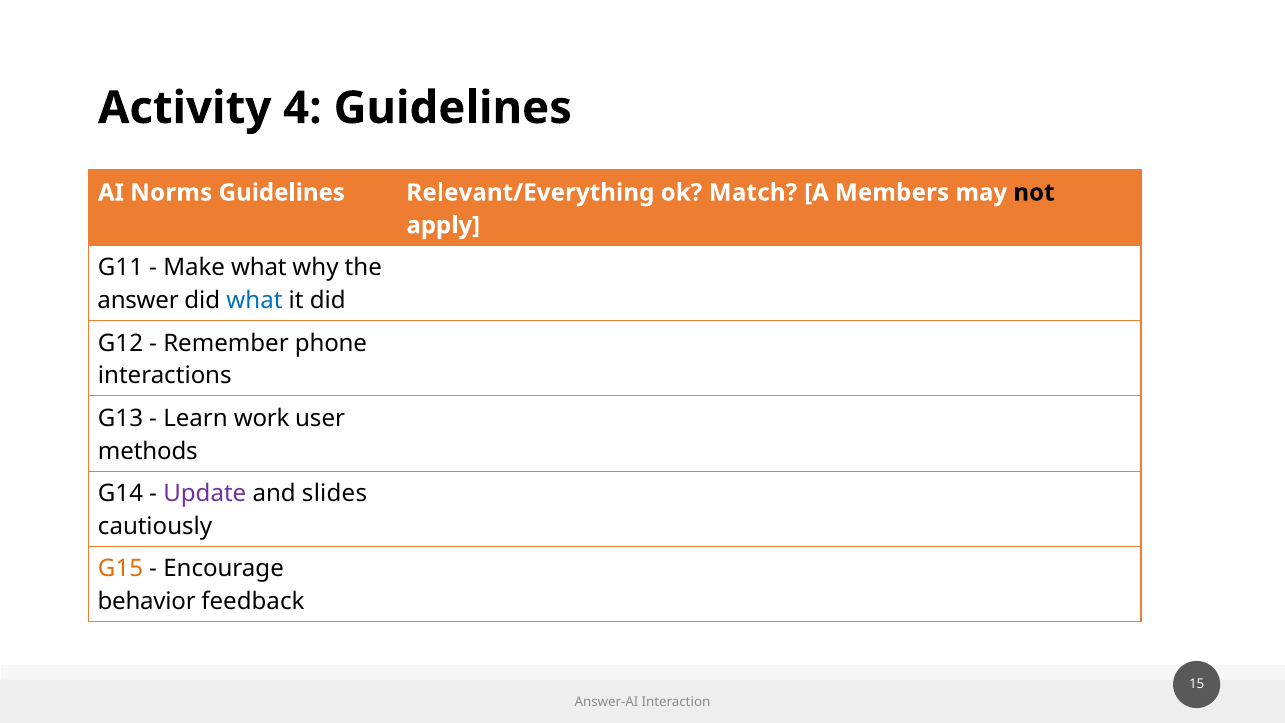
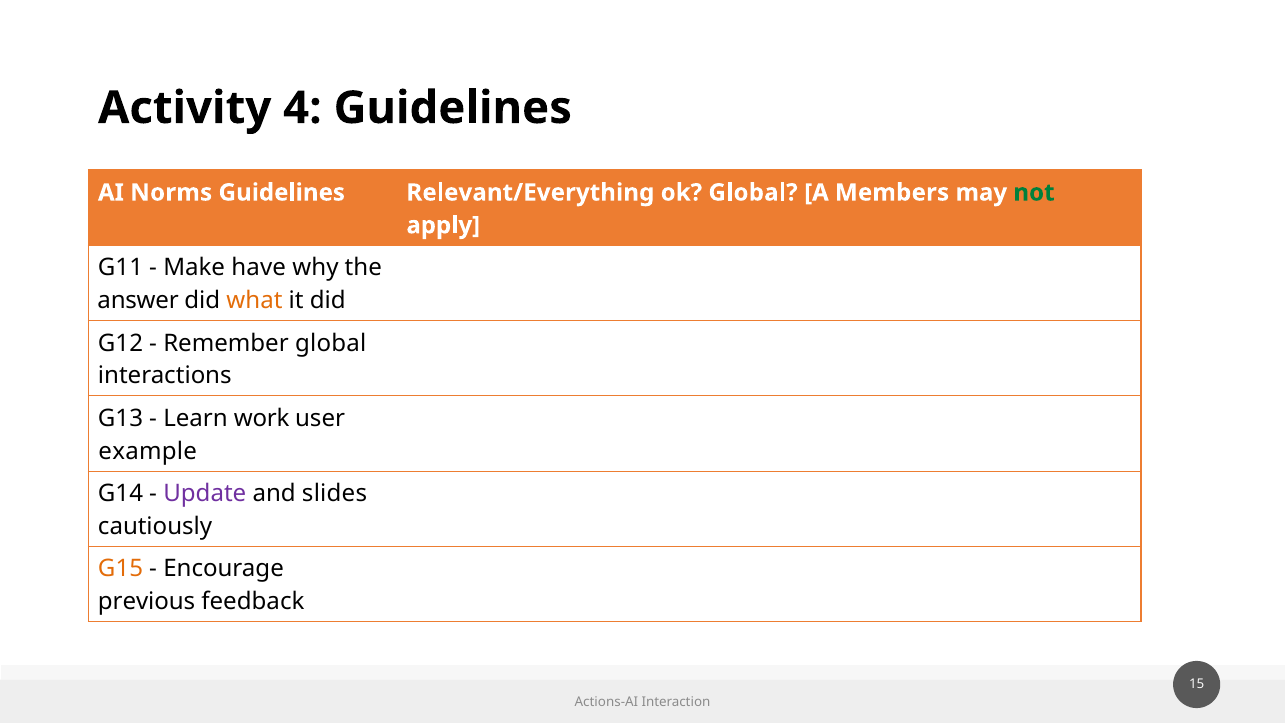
ok Match: Match -> Global (753, 193)
not colour: black -> green (1034, 193)
Make what: what -> have (259, 268)
what colour: blue -> orange (254, 301)
Remember phone: phone -> global (331, 343)
methods: methods -> example (148, 451)
behavior: behavior -> previous (147, 602)
Answer-AI: Answer-AI -> Actions-AI (606, 702)
